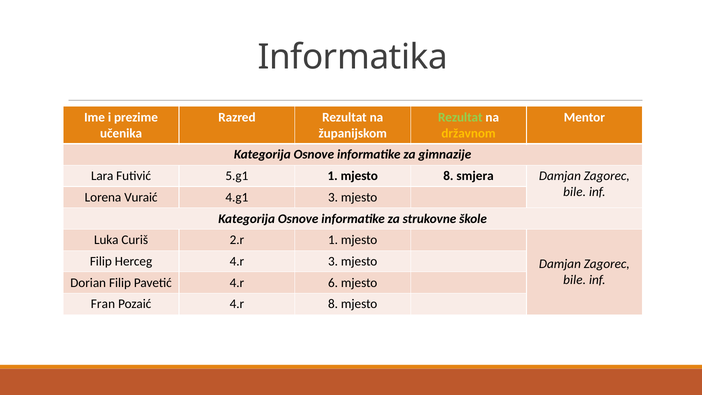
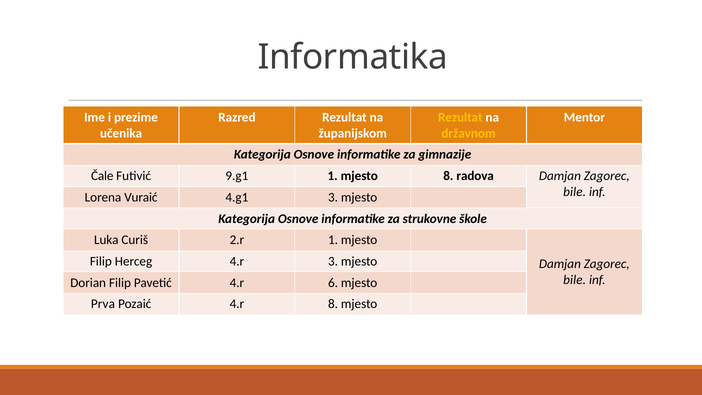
Rezultat colour: light green -> yellow (460, 117)
Lara: Lara -> Čale (102, 176)
5.g1: 5.g1 -> 9.g1 (237, 176)
smjera: smjera -> radova (475, 176)
Fran: Fran -> Prva (103, 304)
